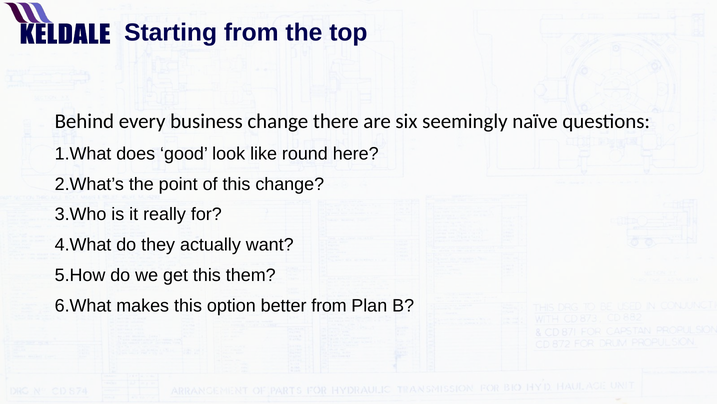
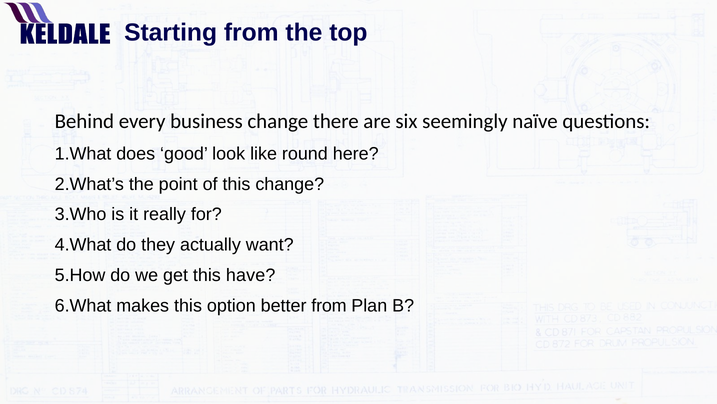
them: them -> have (251, 275)
